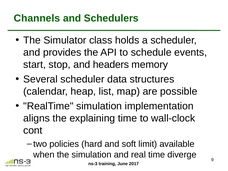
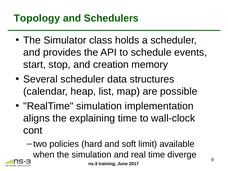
Channels: Channels -> Topology (37, 18)
headers: headers -> creation (111, 65)
